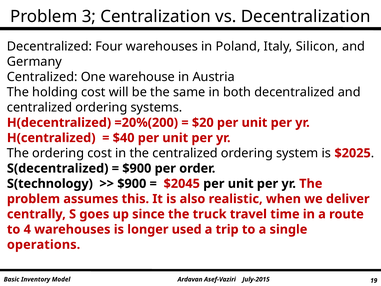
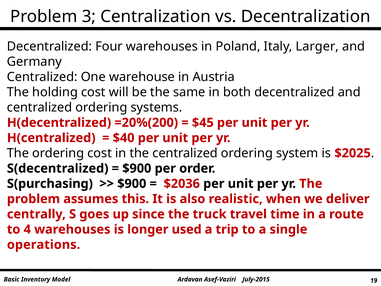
Silicon: Silicon -> Larger (317, 46)
$20: $20 -> $45 (203, 123)
S(technology: S(technology -> S(purchasing (50, 184)
$2045: $2045 -> $2036 (182, 184)
